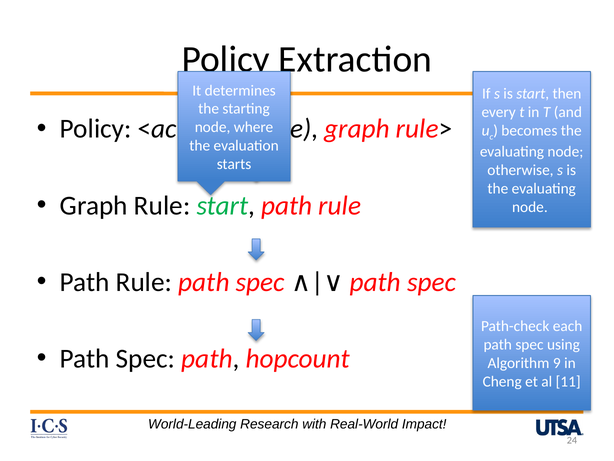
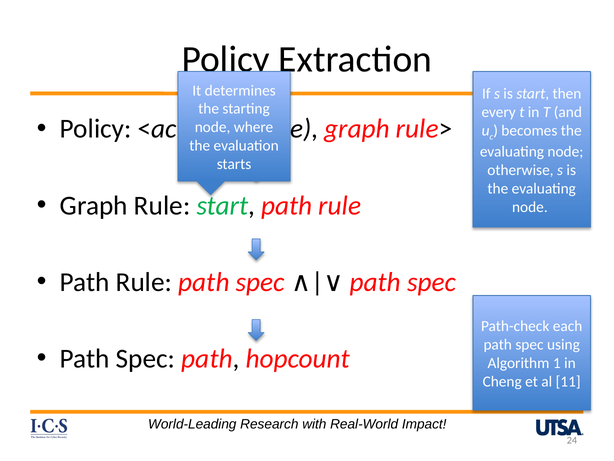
9: 9 -> 1 (557, 363)
